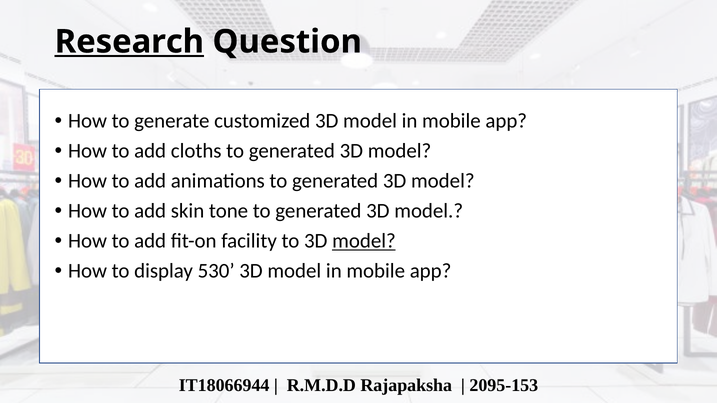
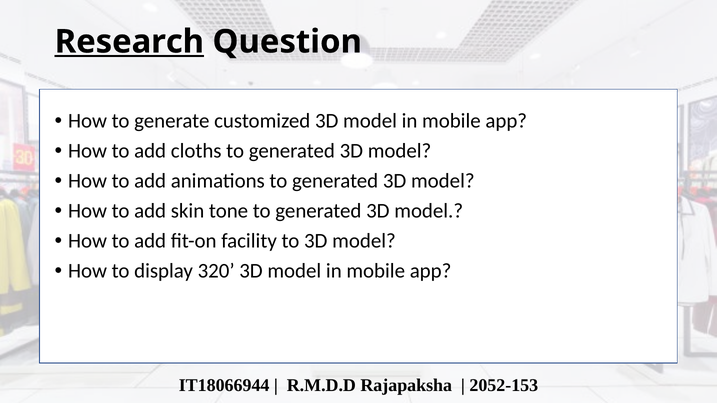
model underline: present -> none (364, 241)
530: 530 -> 320 (216, 271)
2095-153: 2095-153 -> 2052-153 (504, 386)
